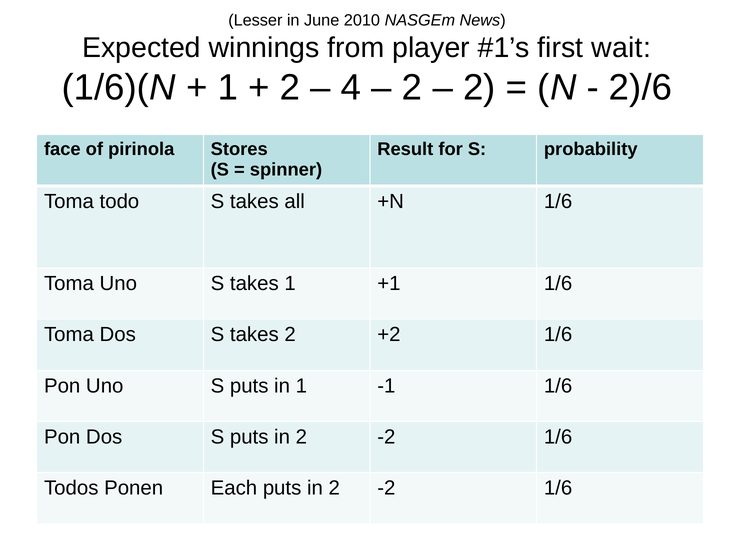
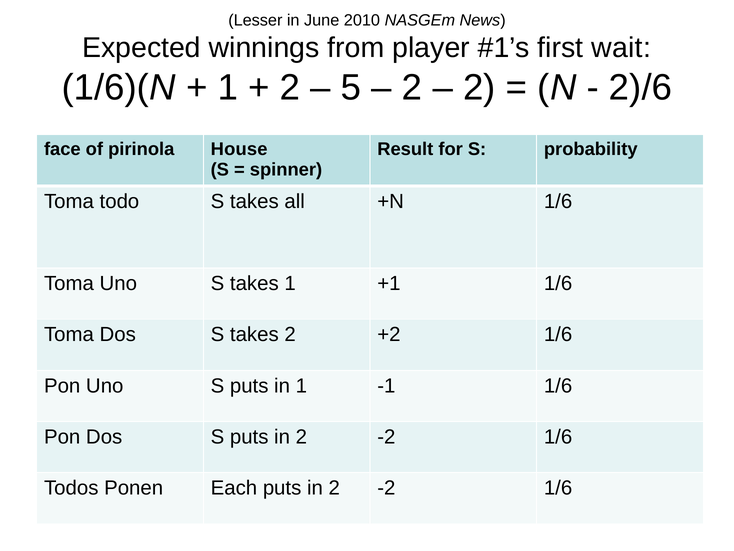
4: 4 -> 5 (351, 88)
Stores: Stores -> House (239, 149)
